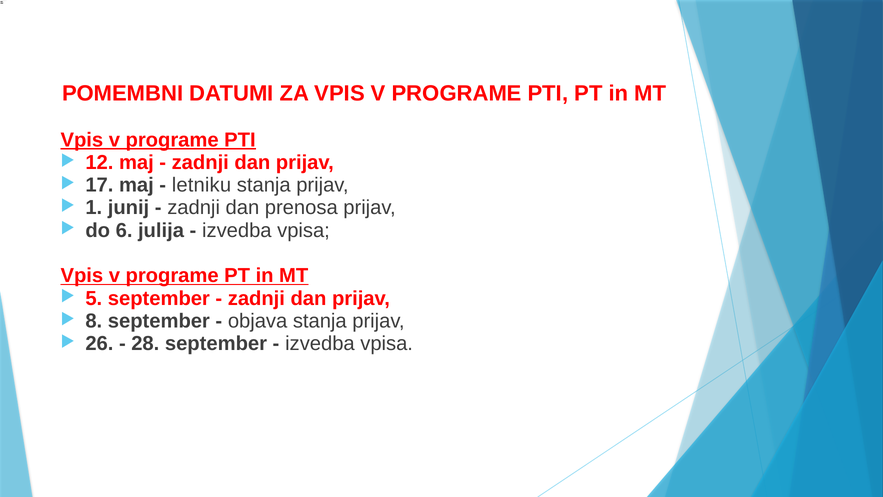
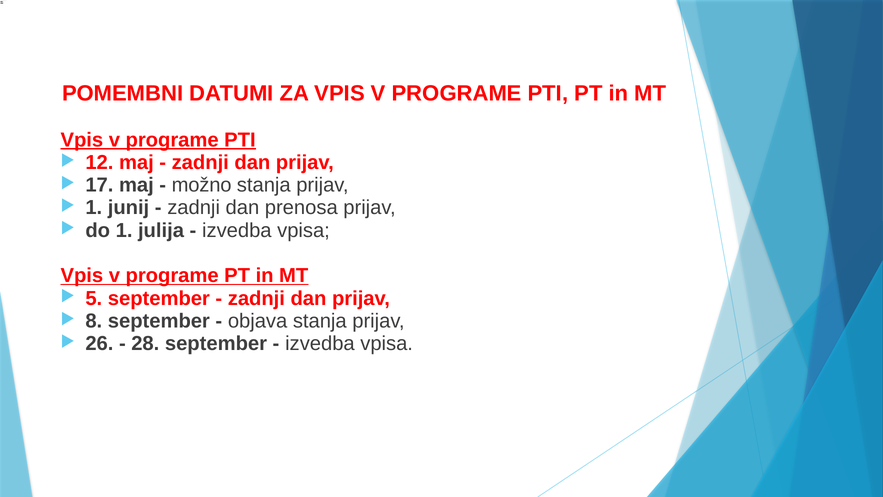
letniku: letniku -> možno (202, 185)
do 6: 6 -> 1 (124, 230)
